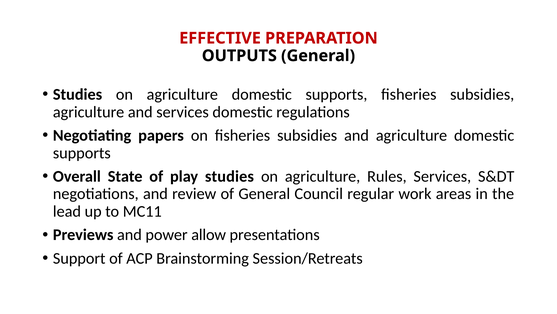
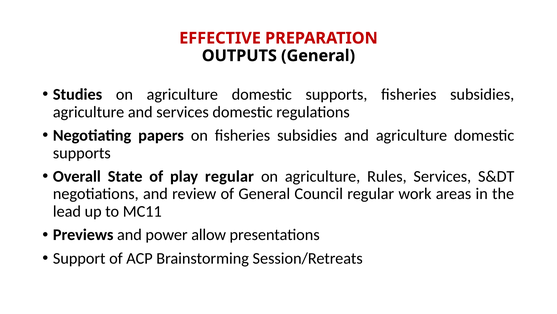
play studies: studies -> regular (229, 176)
